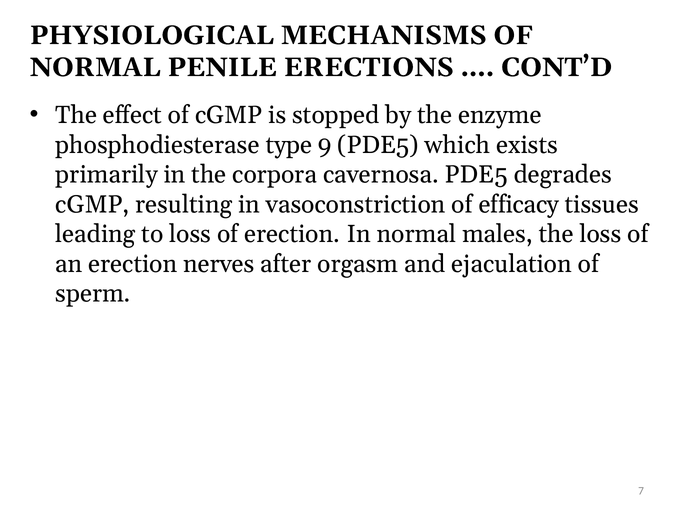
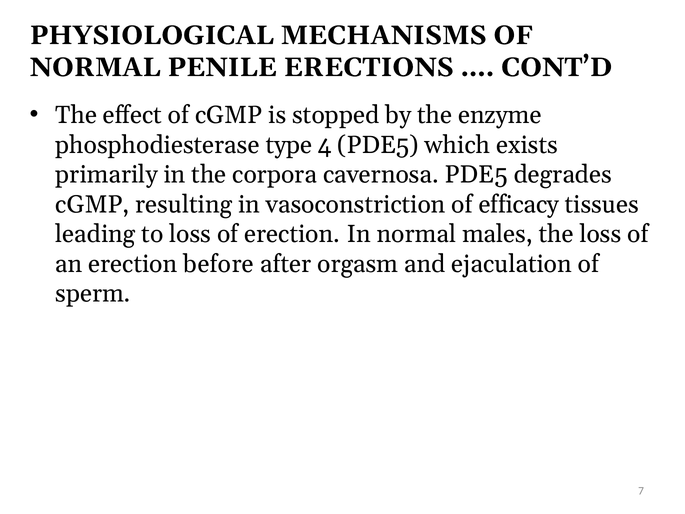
9: 9 -> 4 (325, 145)
nerves: nerves -> before (219, 264)
